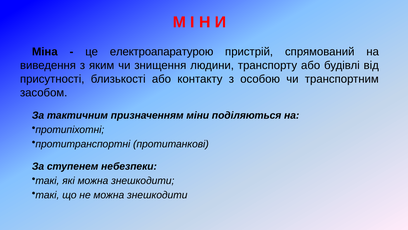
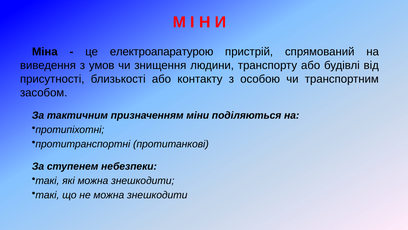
яким: яким -> умов (102, 65)
